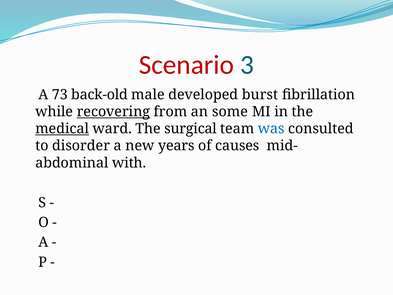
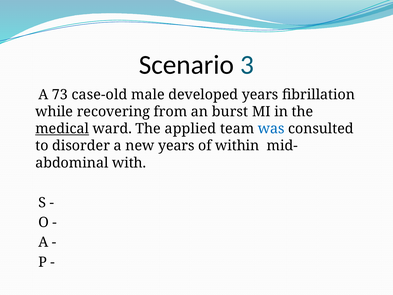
Scenario colour: red -> black (186, 65)
back-old: back-old -> case-old (99, 95)
developed burst: burst -> years (260, 95)
recovering underline: present -> none (113, 112)
some: some -> burst (230, 112)
surgical: surgical -> applied (190, 129)
causes: causes -> within (237, 146)
